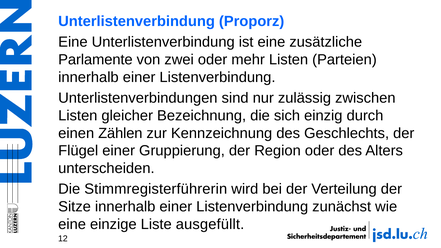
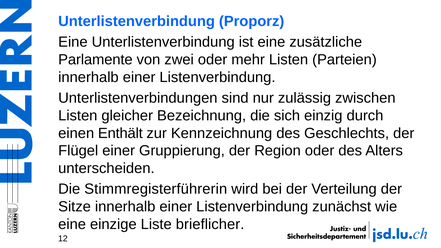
Zählen: Zählen -> Enthält (120, 133)
ausgefüllt: ausgefüllt -> brieflicher (210, 224)
